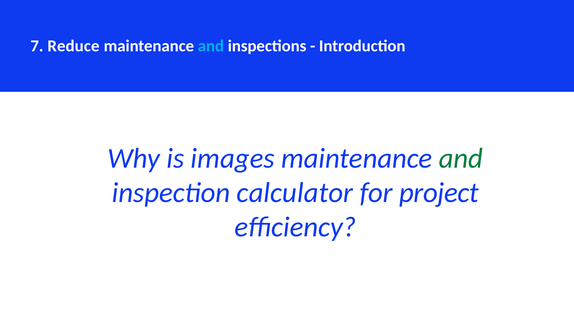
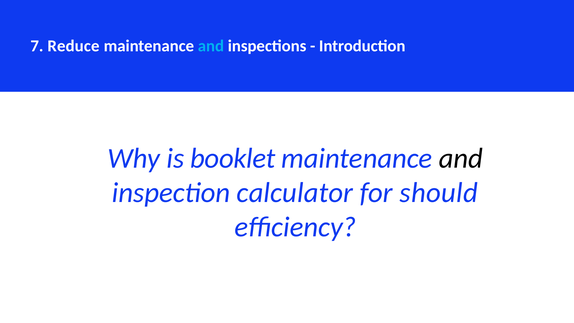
images: images -> booklet (233, 158)
and colour: green -> black (461, 158)
project: project -> should (439, 193)
